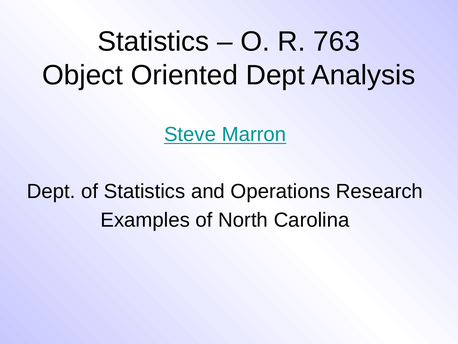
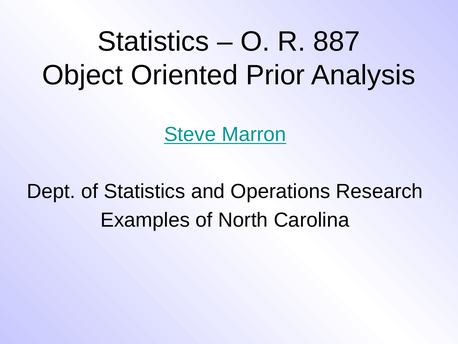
763: 763 -> 887 (337, 42)
Oriented Dept: Dept -> Prior (275, 75)
